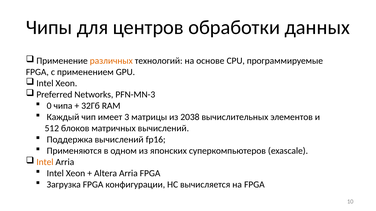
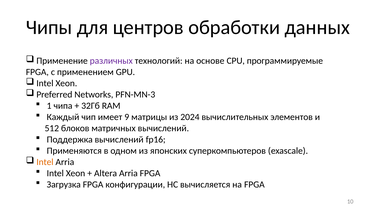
различных colour: orange -> purple (111, 61)
0: 0 -> 1 (49, 106)
3: 3 -> 9 (127, 117)
2038: 2038 -> 2024 (190, 117)
